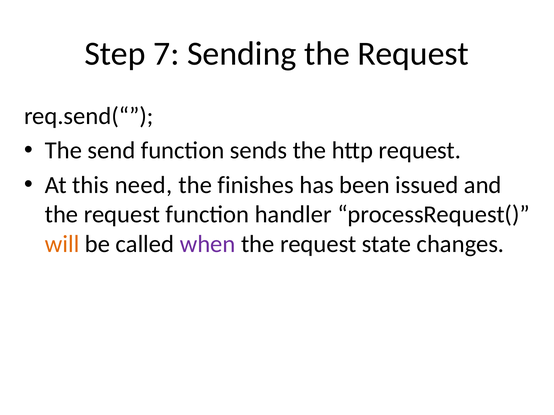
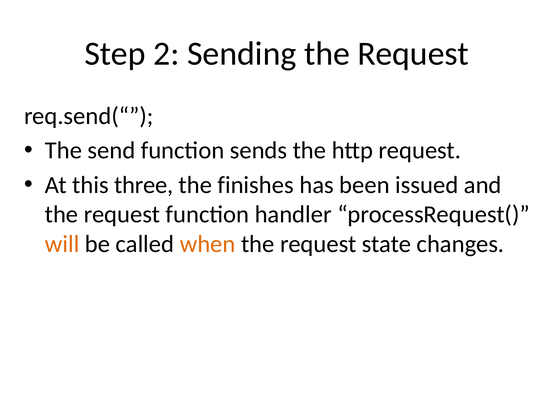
7: 7 -> 2 (166, 54)
need: need -> three (144, 185)
when colour: purple -> orange (208, 244)
